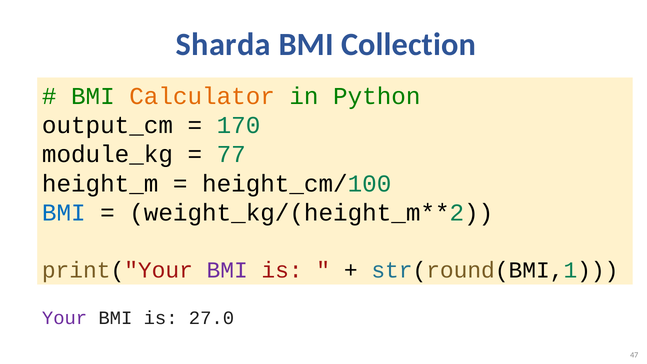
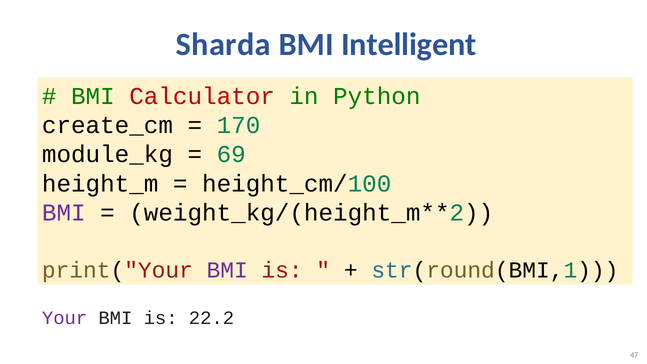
Collection: Collection -> Intelligent (409, 45)
Calculator colour: orange -> red (202, 96)
output_cm: output_cm -> create_cm (107, 125)
77: 77 -> 69 (231, 154)
BMI colour: blue -> purple (64, 213)
27.0: 27.0 -> 22.2 (211, 318)
